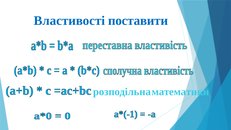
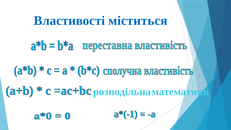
поставити: поставити -> міститься (138, 21)
